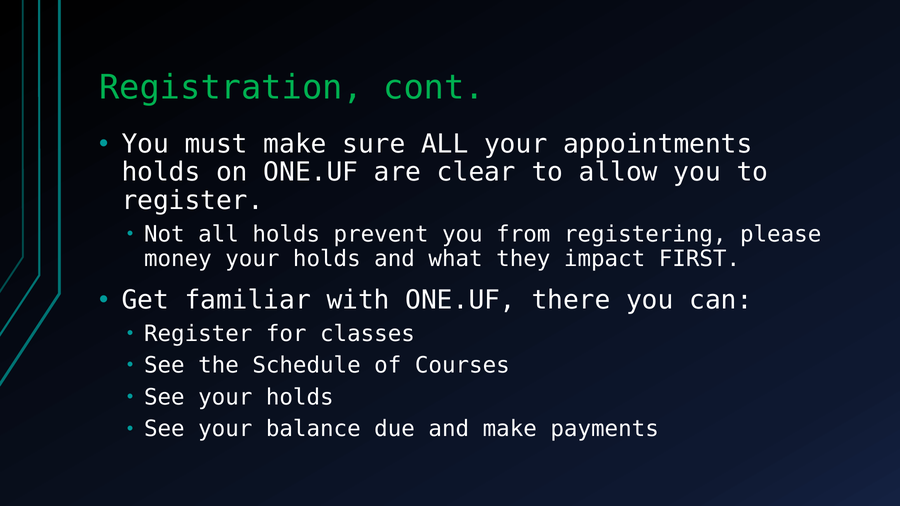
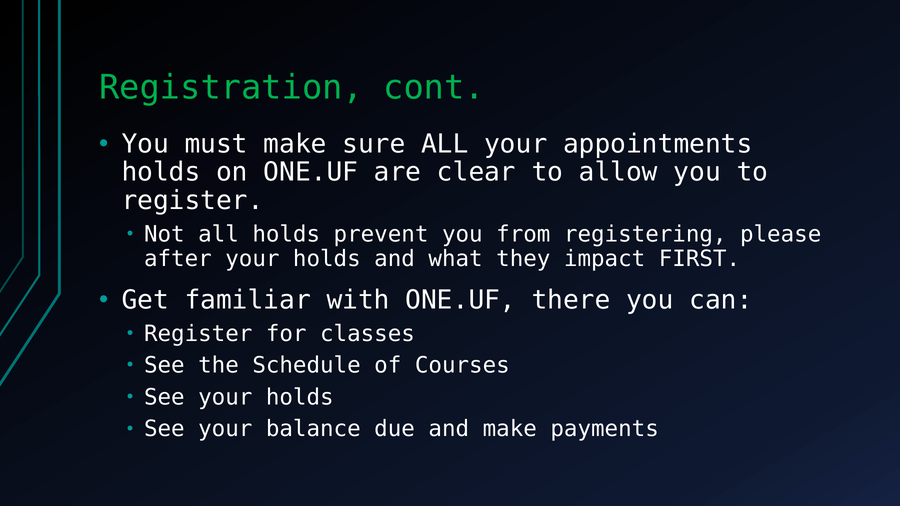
money: money -> after (178, 259)
